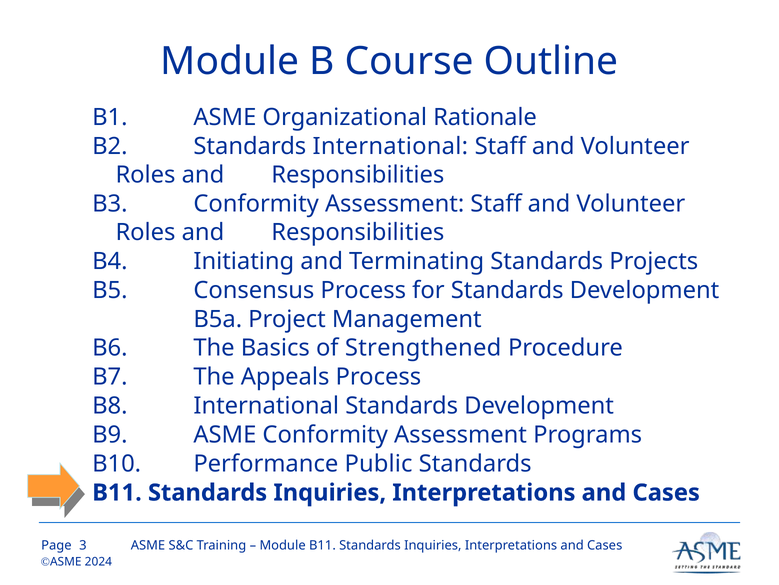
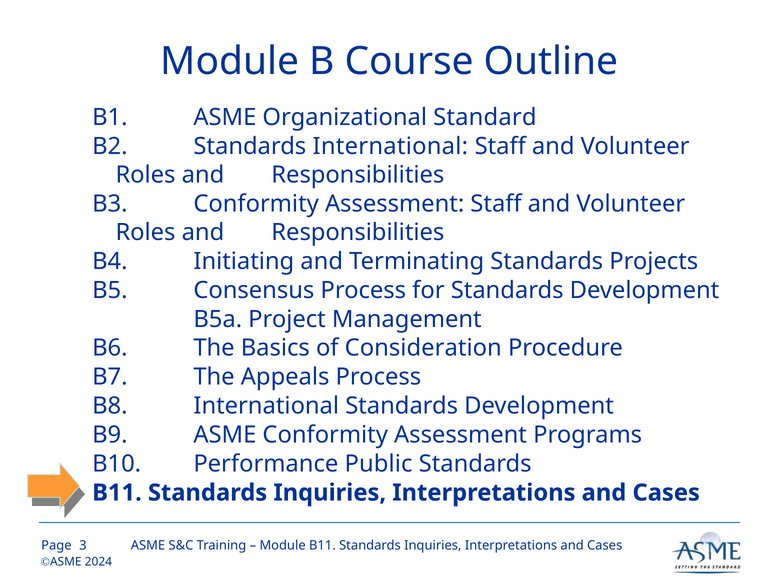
Rationale: Rationale -> Standard (485, 117)
Strengthened: Strengthened -> Consideration (423, 348)
